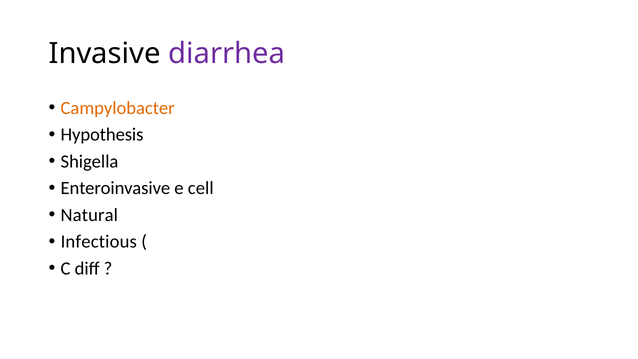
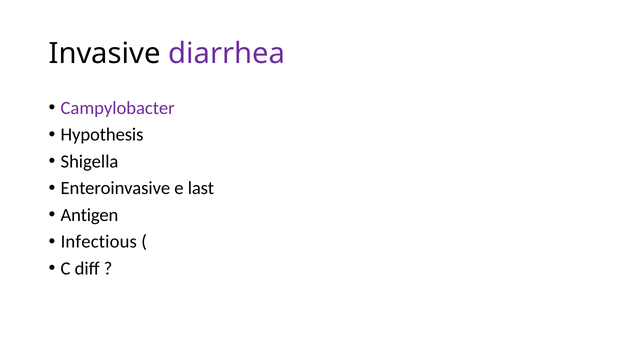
Campylobacter colour: orange -> purple (118, 108)
cell: cell -> last (201, 188)
Natural: Natural -> Antigen (89, 215)
